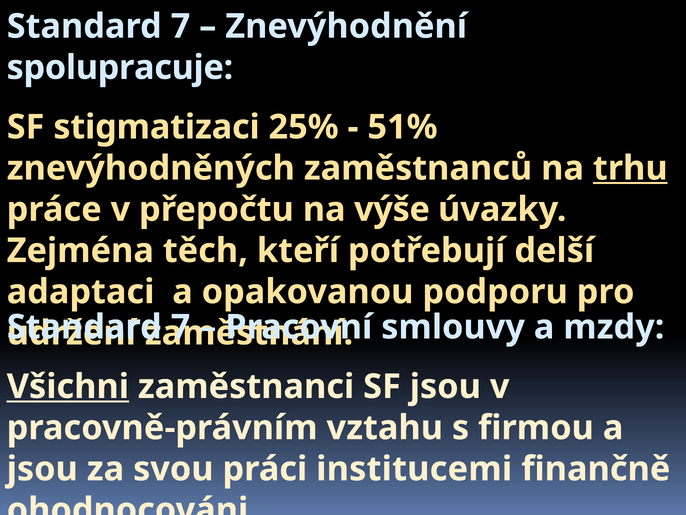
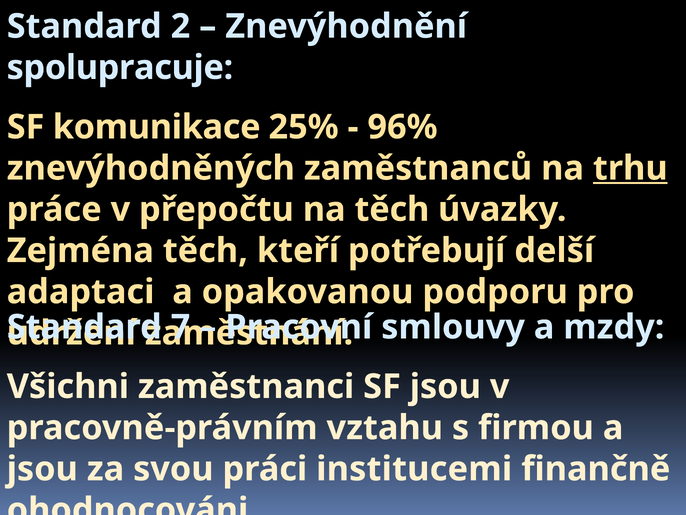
7: 7 -> 2 (181, 26)
stigmatizaci: stigmatizaci -> komunikace (157, 127)
51%: 51% -> 96% (402, 127)
na výše: výše -> těch (392, 209)
Všichni underline: present -> none (68, 386)
